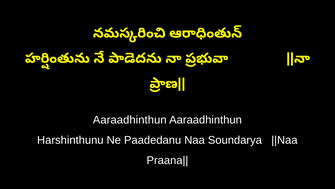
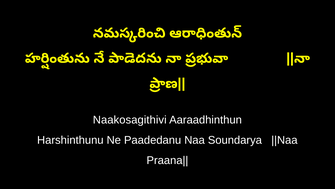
Aaraadhinthun: Aaraadhinthun -> Naakosagithivi (130, 120)
